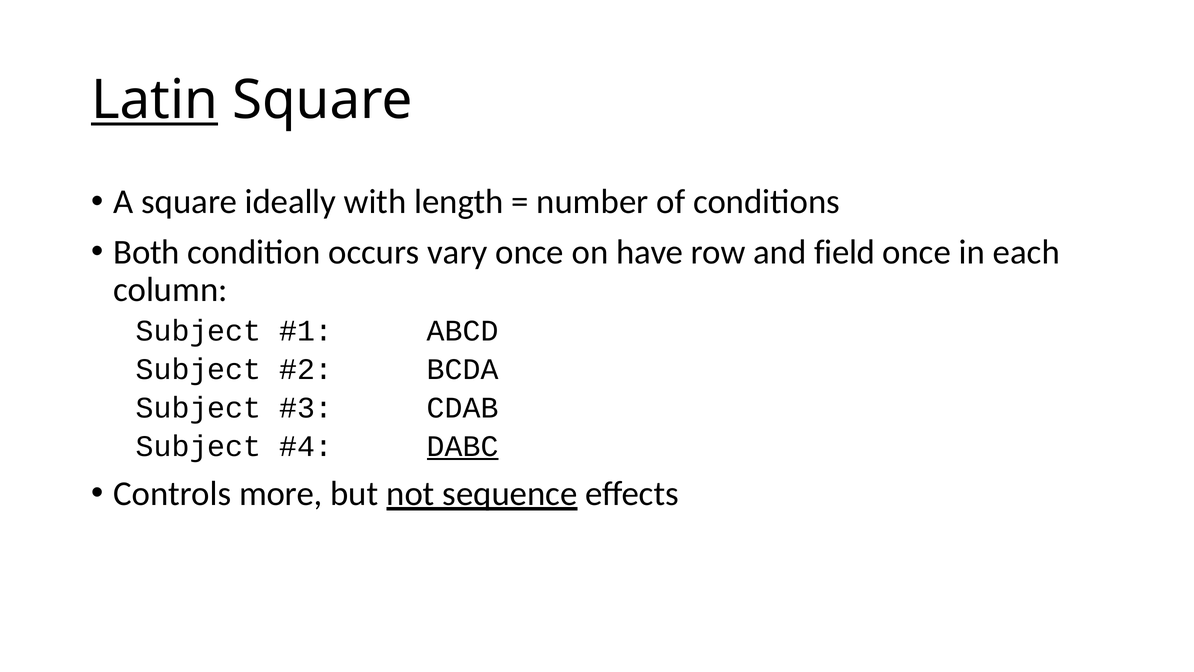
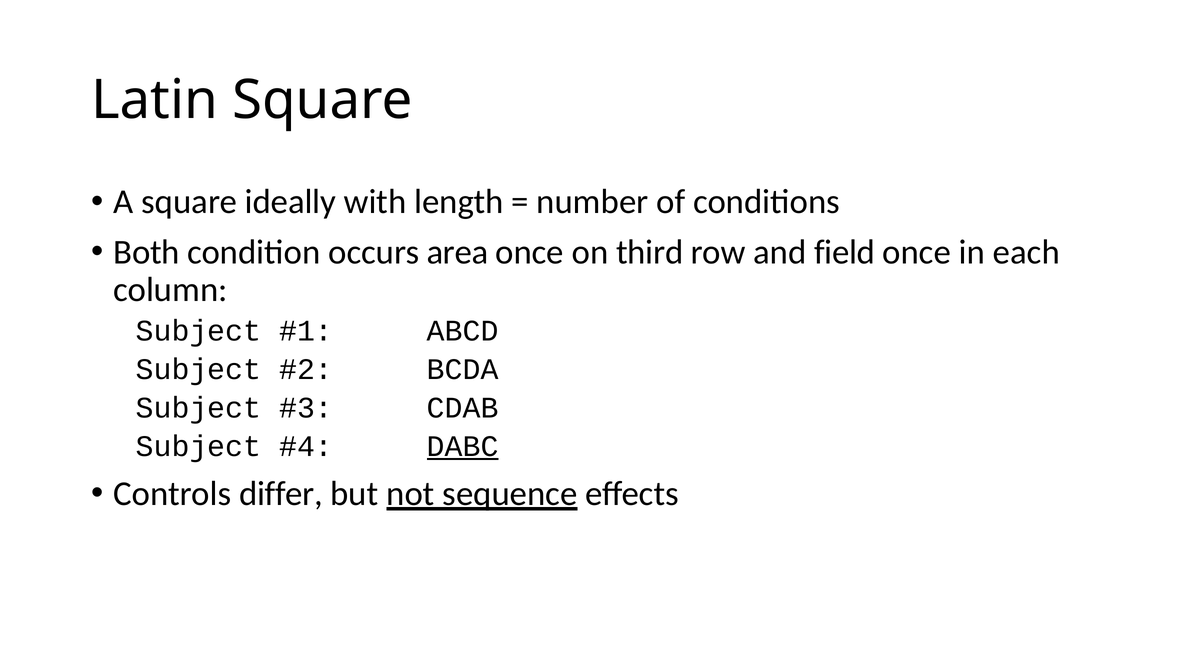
Latin underline: present -> none (155, 100)
vary: vary -> area (457, 252)
have: have -> third (650, 252)
more: more -> differ (281, 493)
